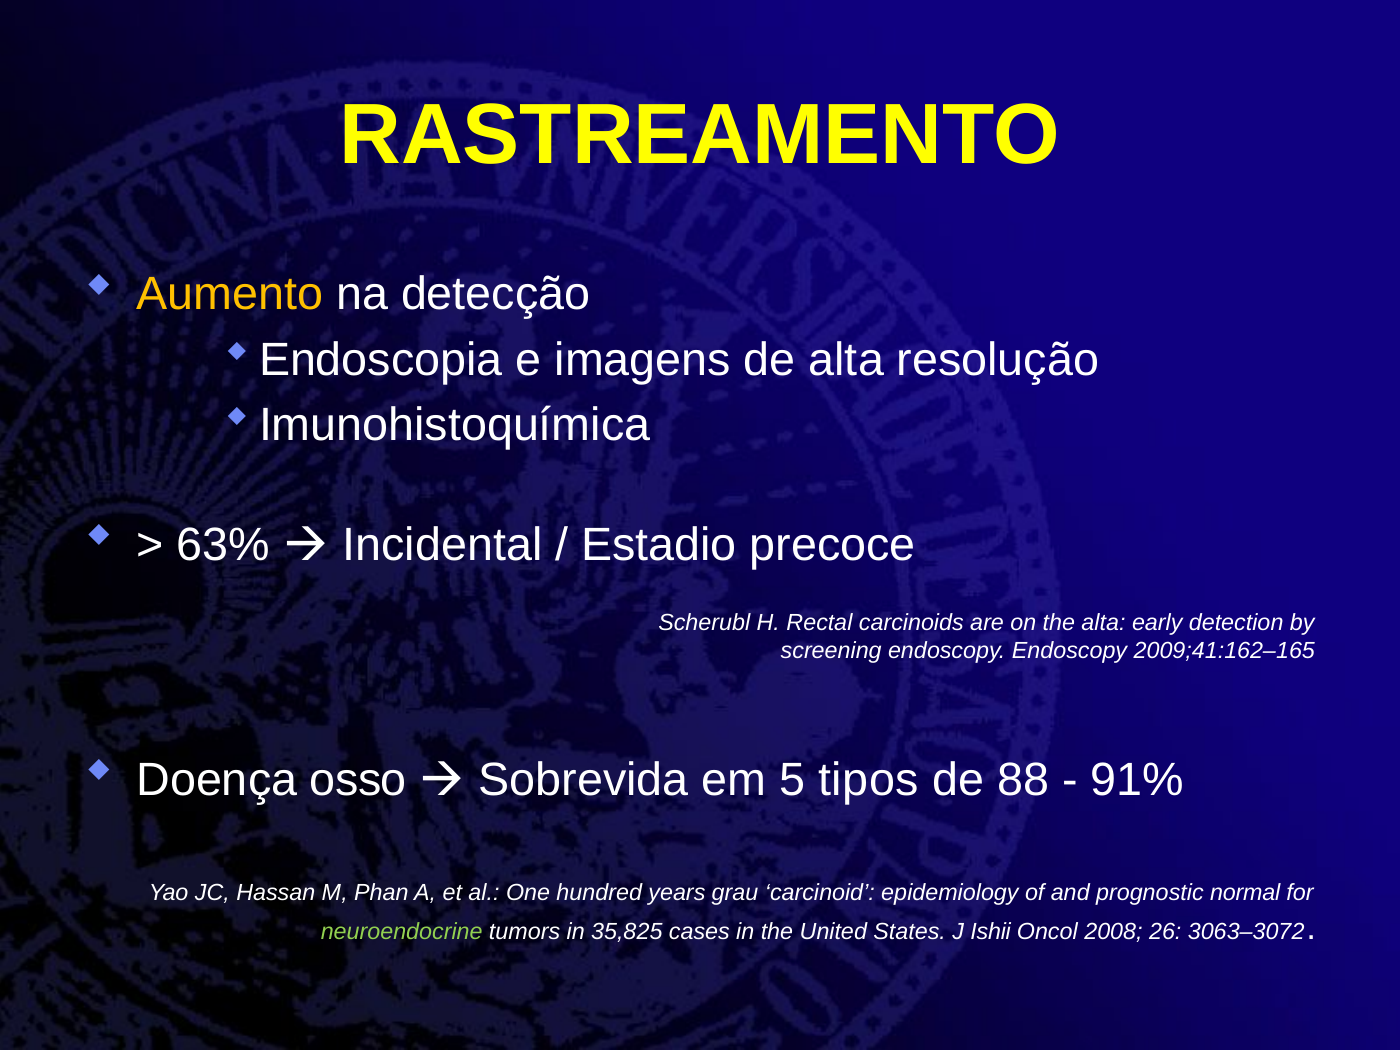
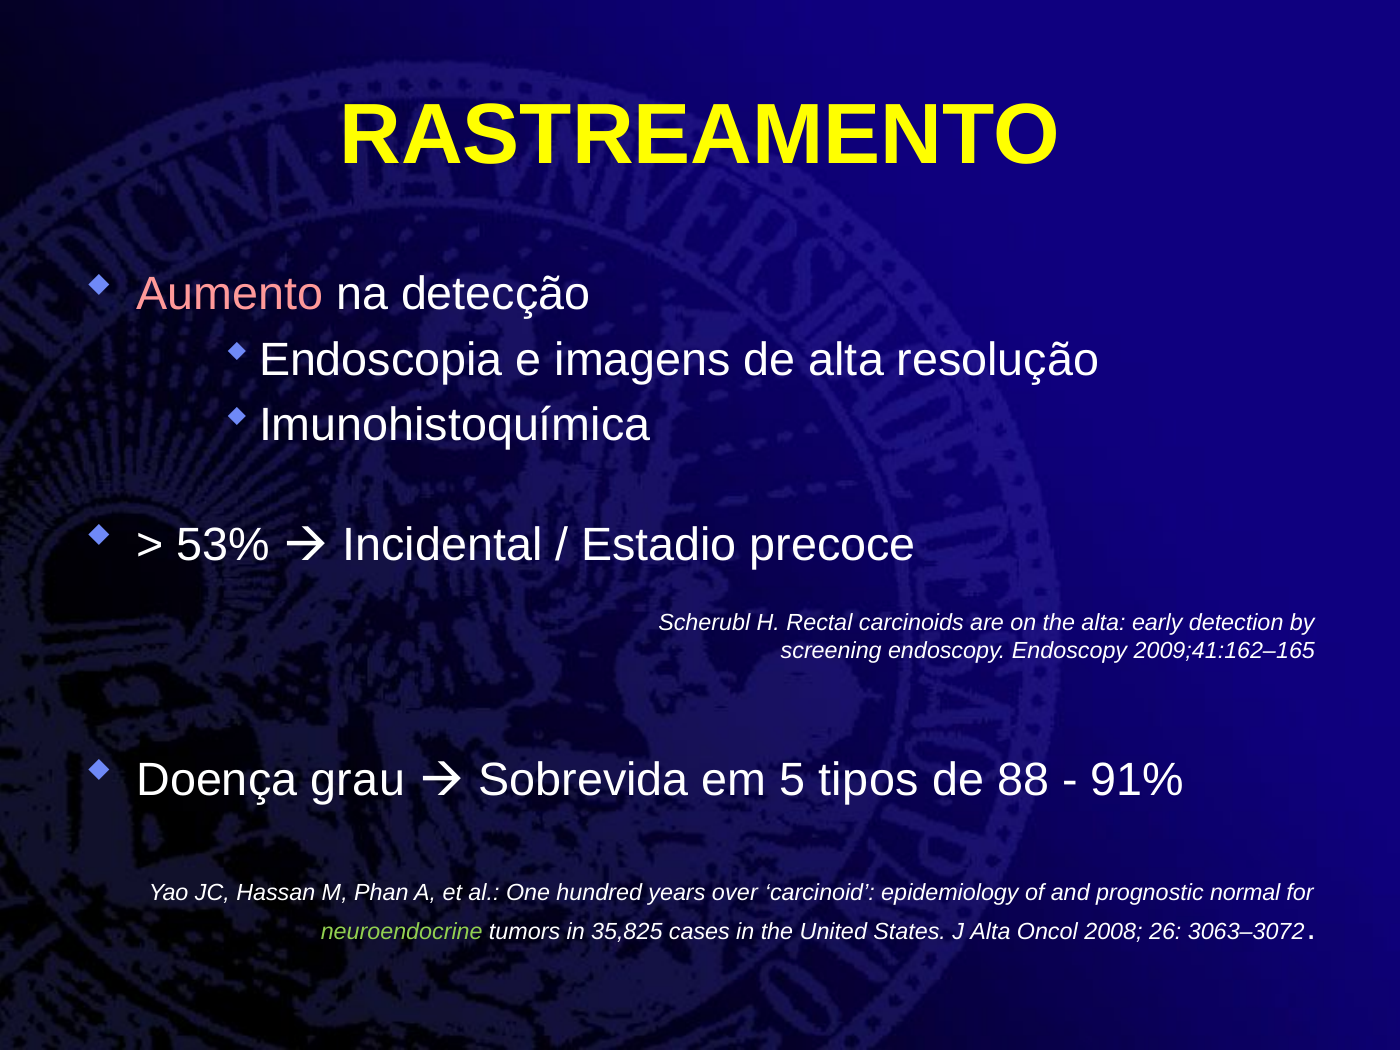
Aumento colour: yellow -> pink (230, 294)
63%: 63% -> 53% (223, 545)
osso: osso -> grau (358, 780)
grau: grau -> over (735, 893)
J Ishii: Ishii -> Alta (991, 932)
